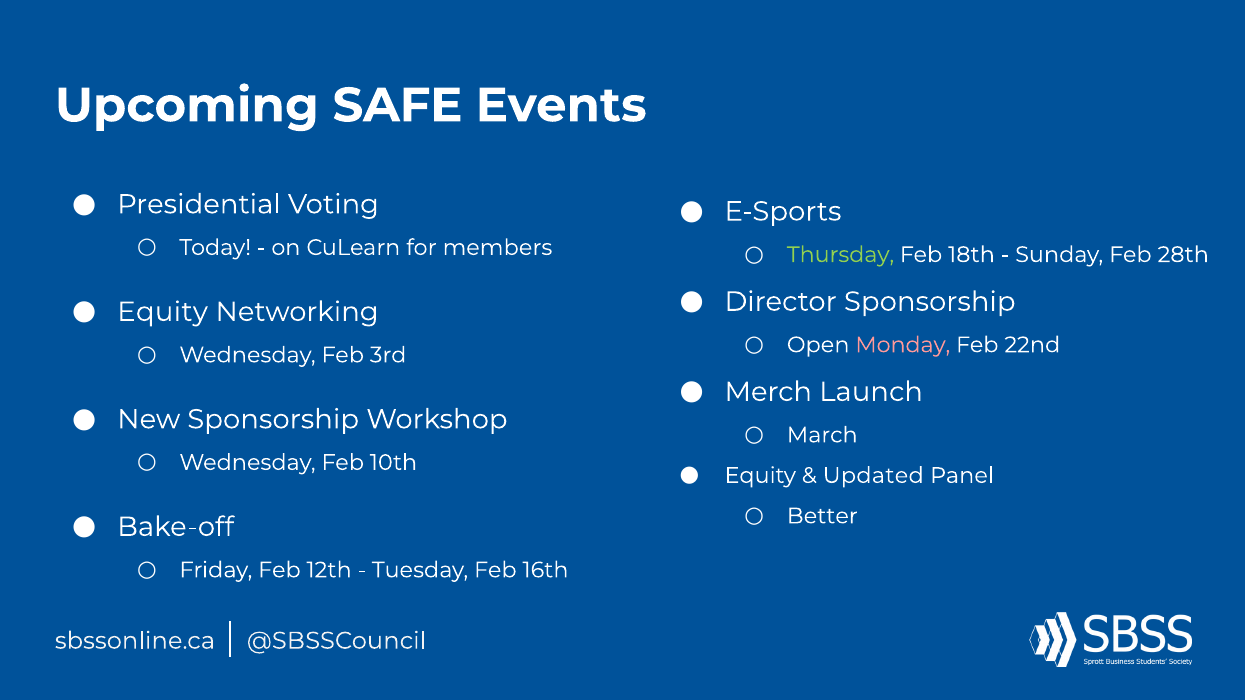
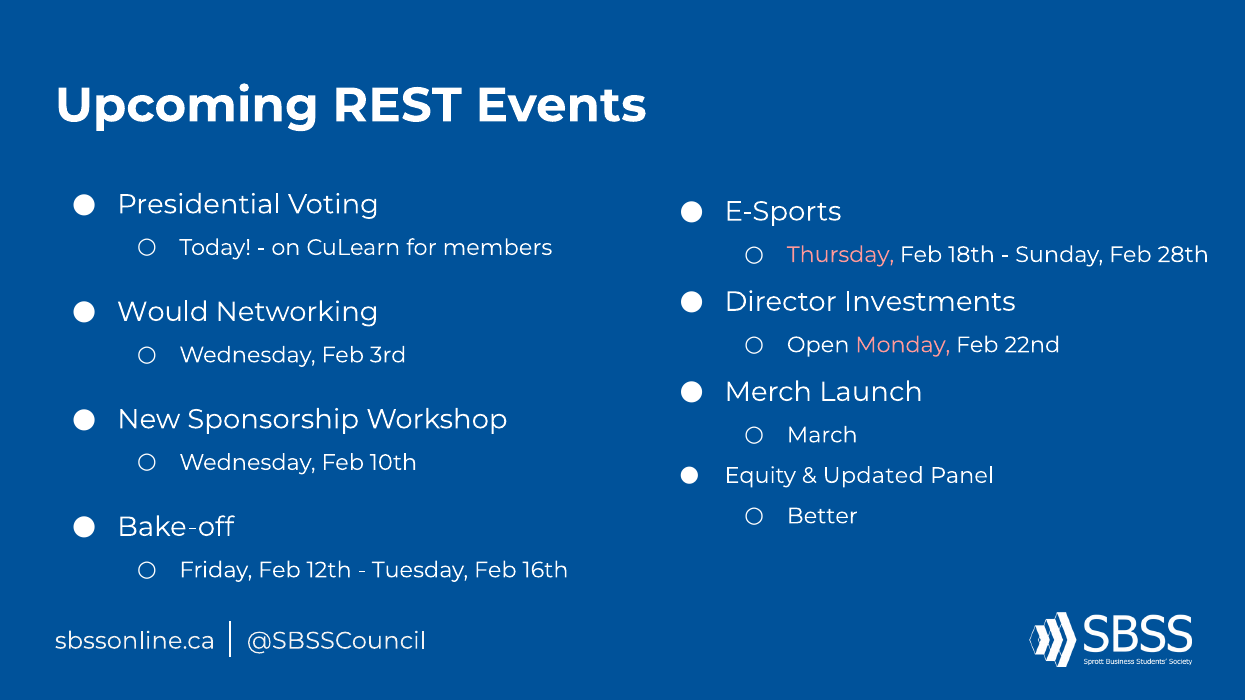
SAFE: SAFE -> REST (397, 105)
Thursday colour: light green -> pink (840, 255)
Director Sponsorship: Sponsorship -> Investments (930, 302)
Equity: Equity -> Would (163, 312)
